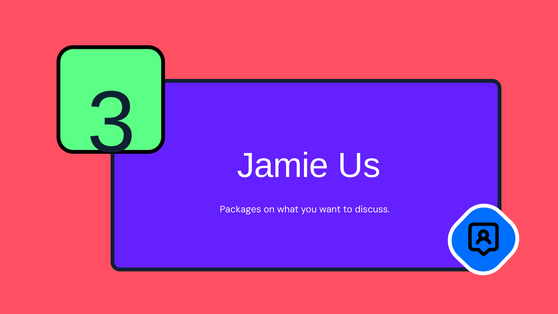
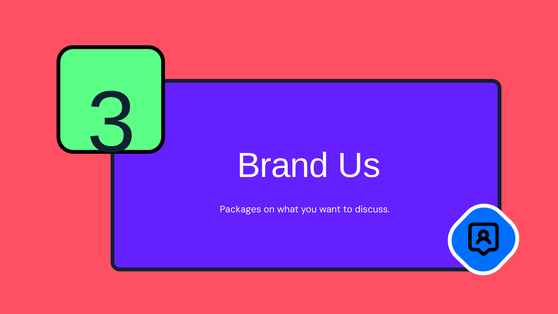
Jamie: Jamie -> Brand (283, 166)
